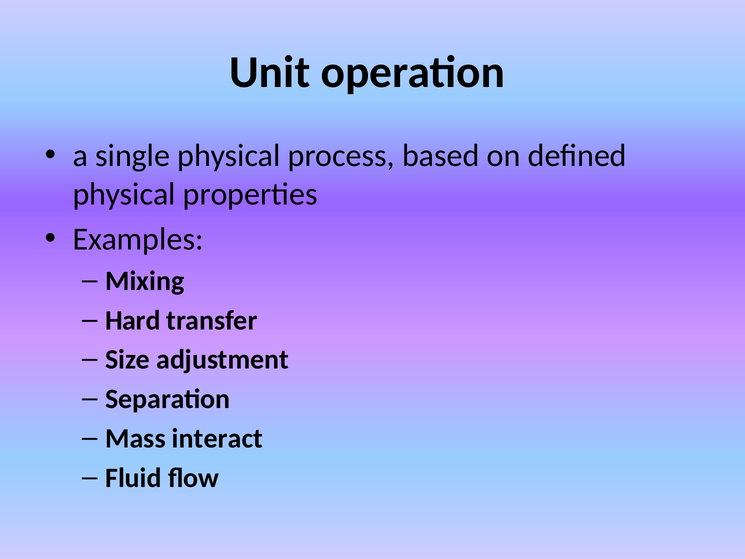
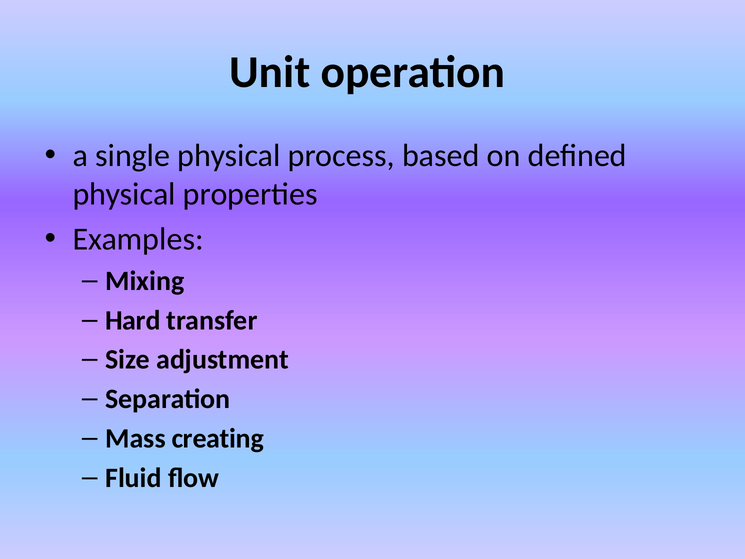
interact: interact -> creating (218, 438)
